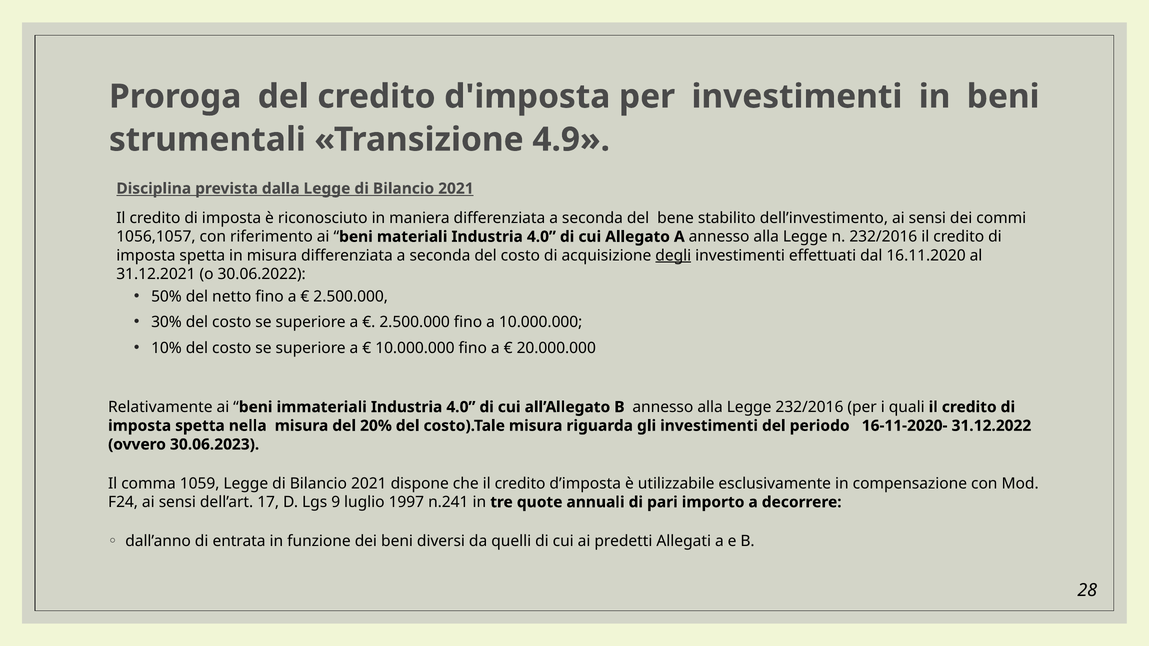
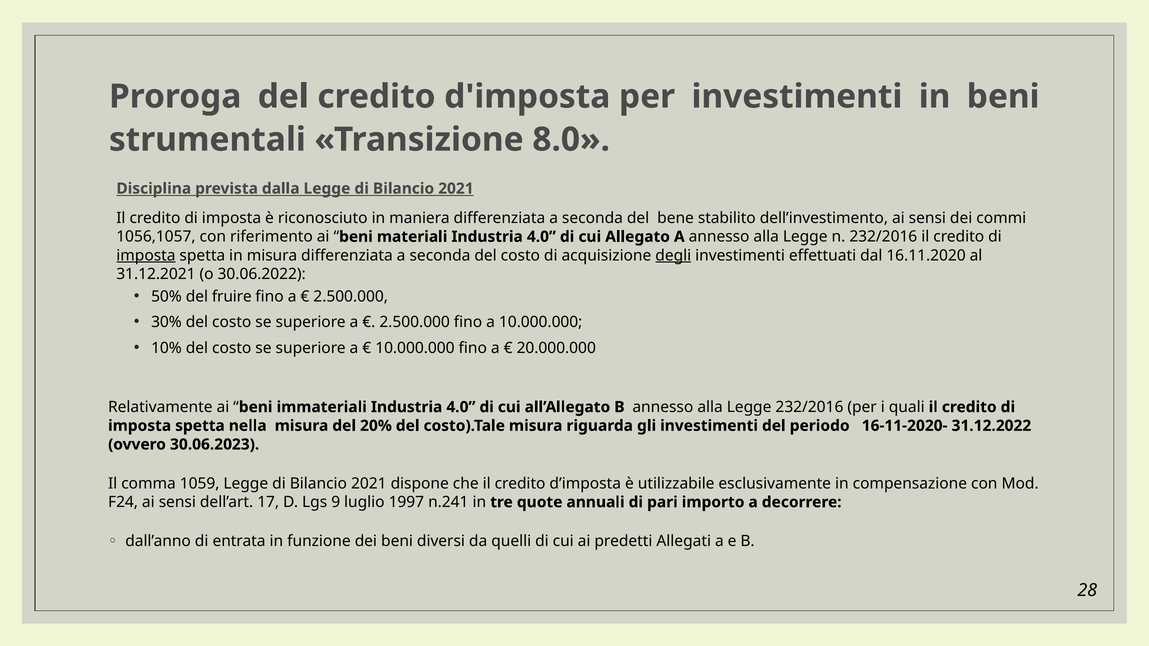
4.9: 4.9 -> 8.0 (571, 140)
imposta underline: none -> present (146, 256)
netto: netto -> fruire (232, 297)
